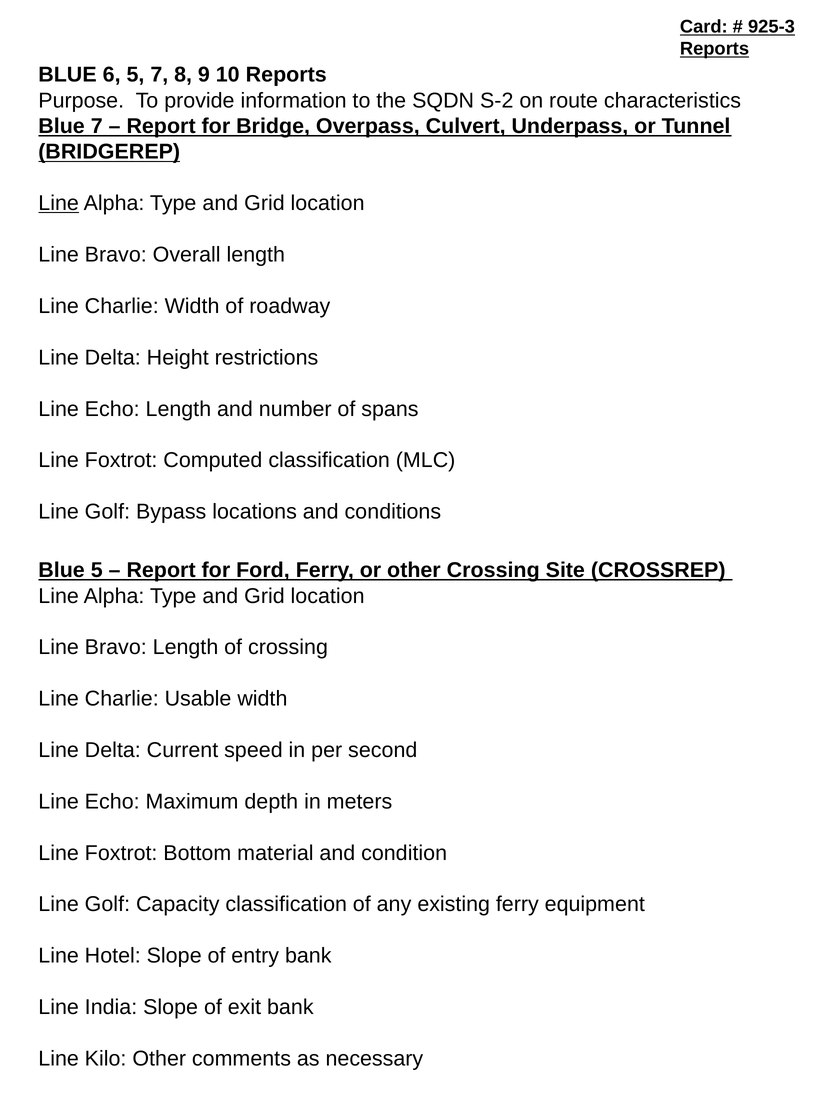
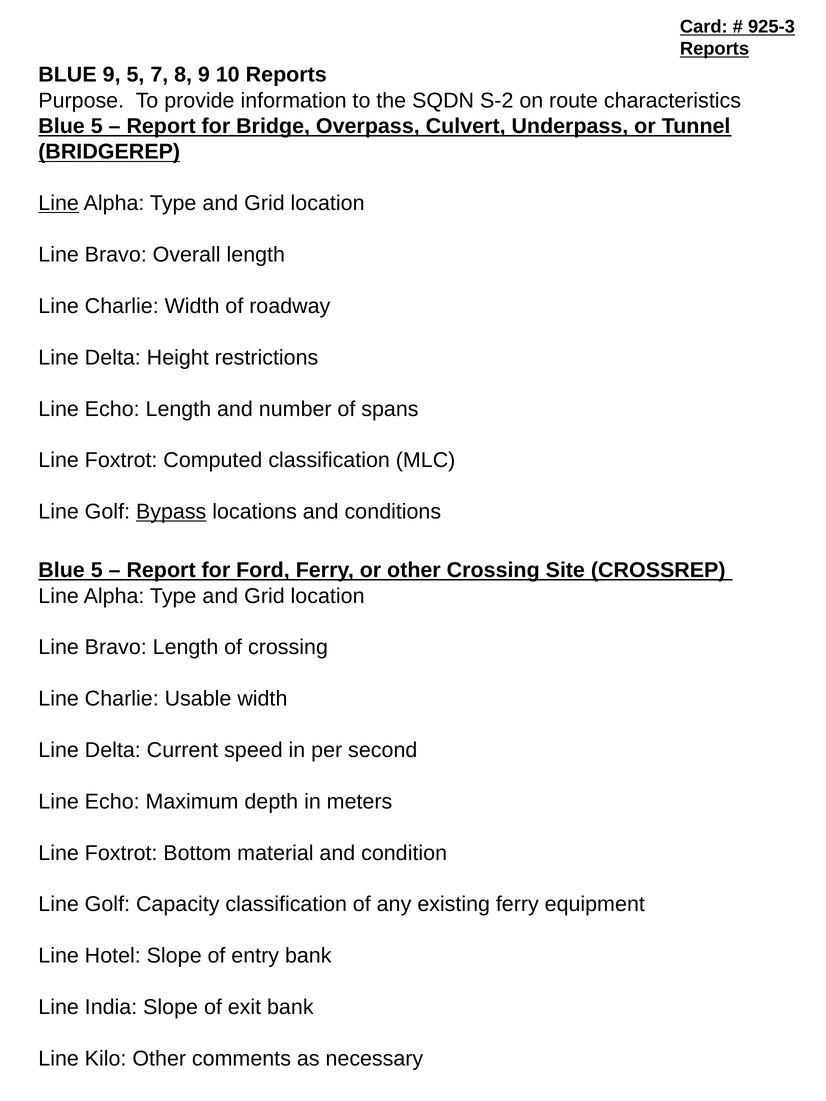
BLUE 6: 6 -> 9 (112, 75)
7: 7 -> 5 (97, 126)
Bypass underline: none -> present (171, 512)
